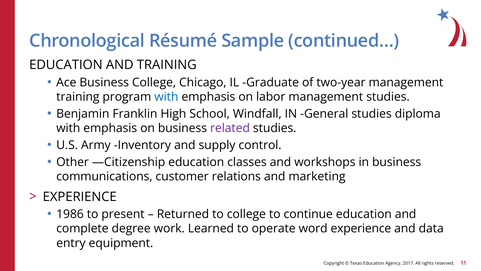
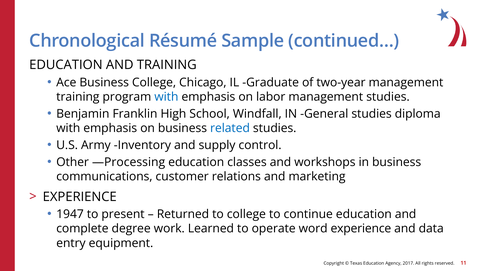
related colour: purple -> blue (230, 128)
—Citizenship: —Citizenship -> —Processing (129, 162)
1986: 1986 -> 1947 (70, 214)
